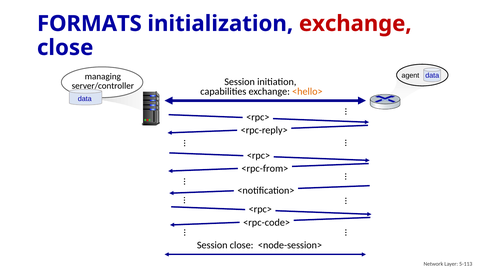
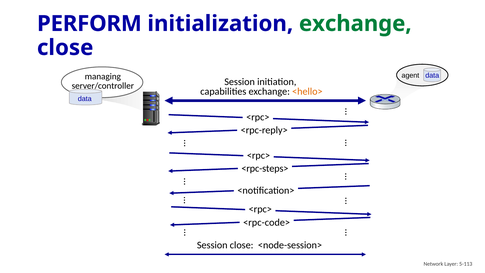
FORMATS: FORMATS -> PERFORM (89, 24)
exchange colour: red -> green (355, 24)
<rpc-from>: <rpc-from> -> <rpc-steps> (265, 168)
